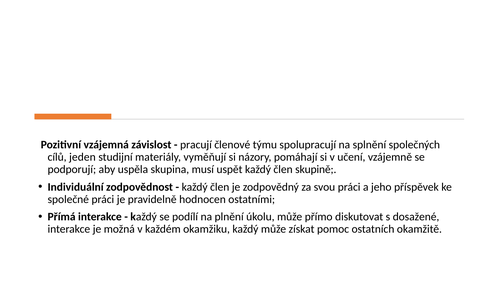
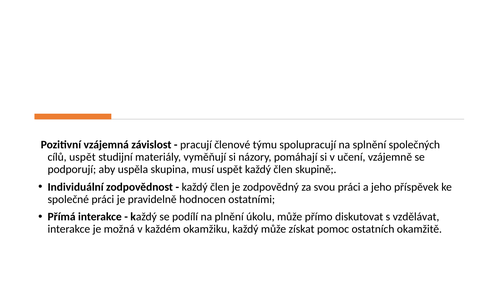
cílů jeden: jeden -> uspět (82, 157)
dosažené: dosažené -> vzdělávat (416, 217)
